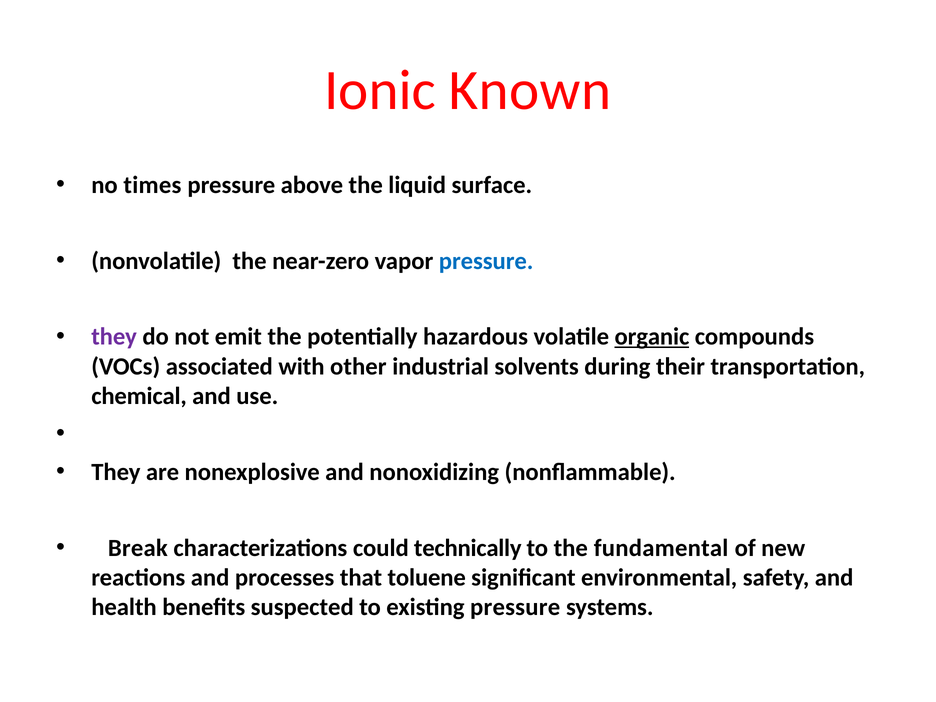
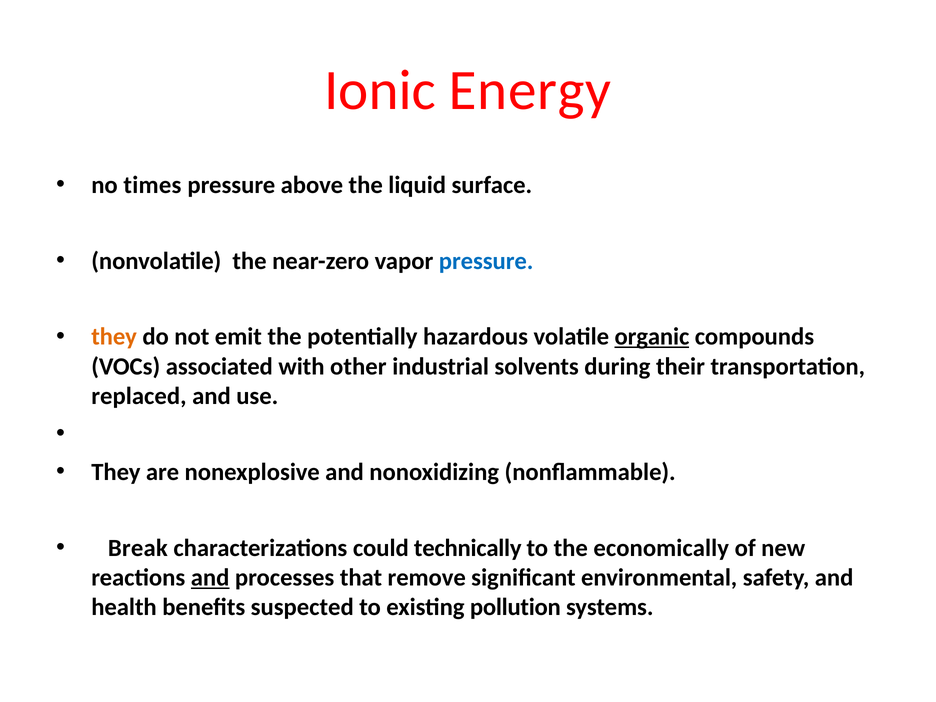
Known: Known -> Energy (530, 91)
they colour: purple -> orange (114, 337)
chemical: chemical -> replaced (139, 396)
fundamental: fundamental -> economically (661, 548)
and underline: none -> present (210, 578)
toluene: toluene -> remove (427, 578)
existing pressure: pressure -> pollution (515, 607)
